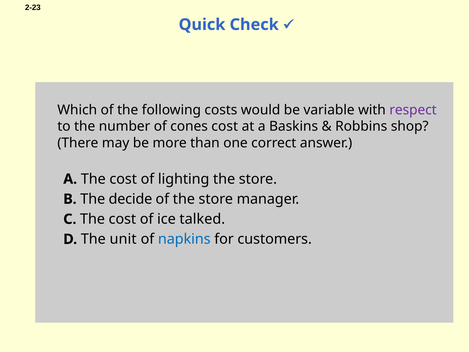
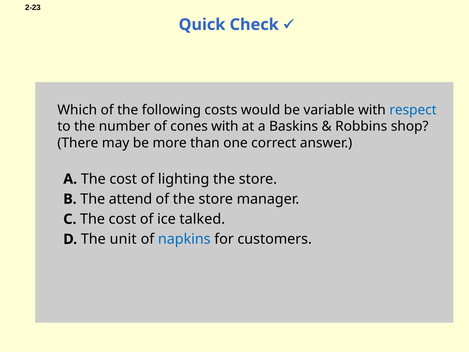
respect colour: purple -> blue (413, 110)
cones cost: cost -> with (225, 126)
decide: decide -> attend (130, 199)
